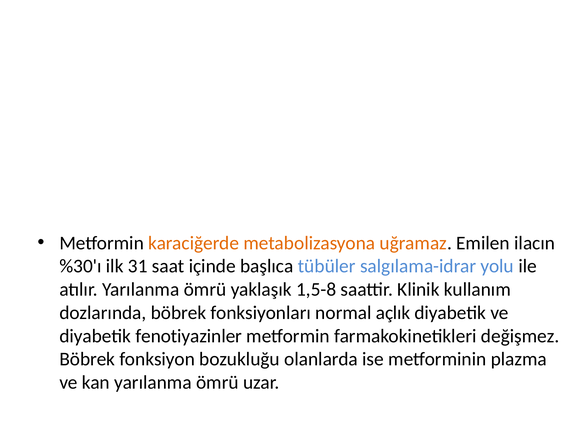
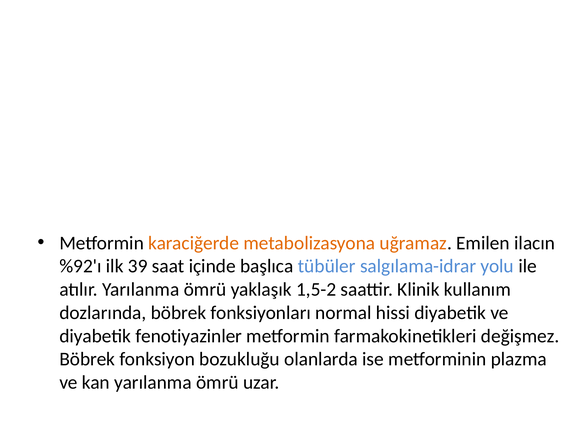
%30'ı: %30'ı -> %92'ı (80, 266)
31: 31 -> 39 (138, 266)
1,5-8: 1,5-8 -> 1,5-2 (316, 289)
açlık: açlık -> hissi (393, 313)
